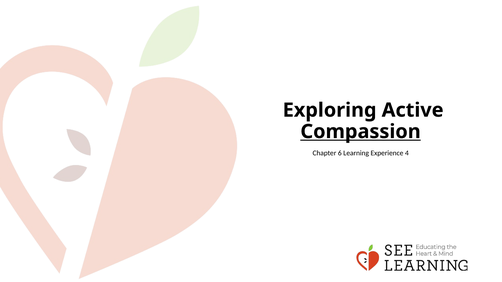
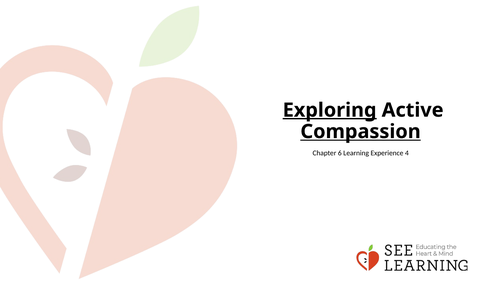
Exploring underline: none -> present (330, 110)
